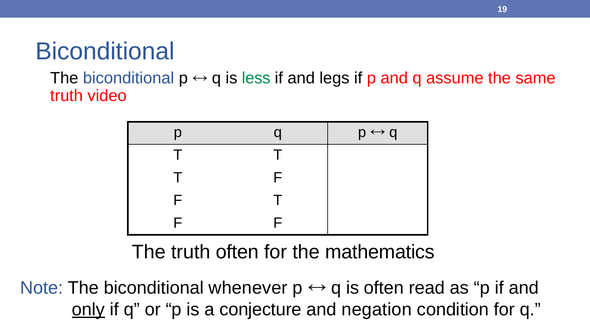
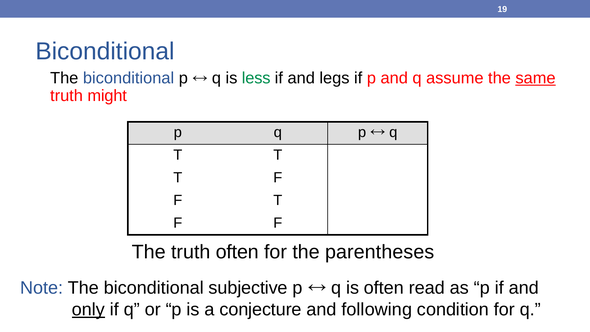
same underline: none -> present (536, 78)
video: video -> might (107, 96)
mathematics: mathematics -> parentheses (380, 252)
whenever: whenever -> subjective (248, 288)
negation: negation -> following (377, 309)
